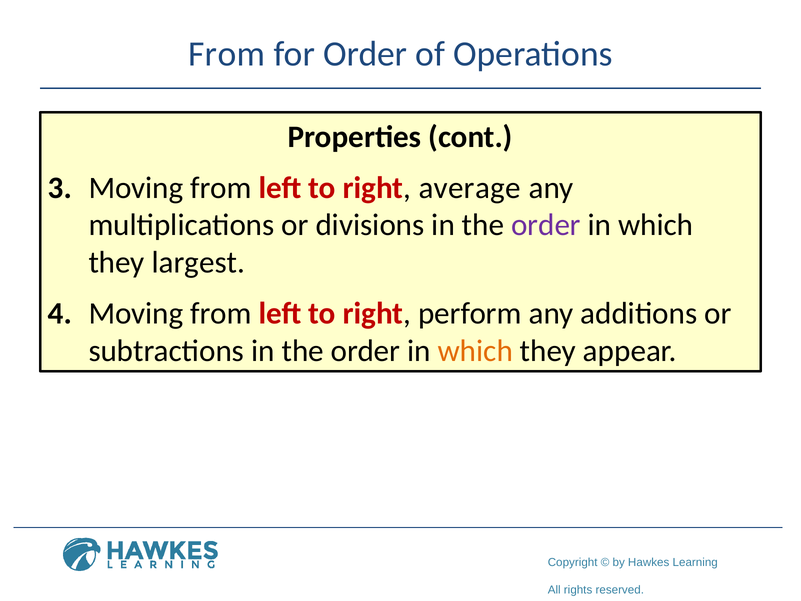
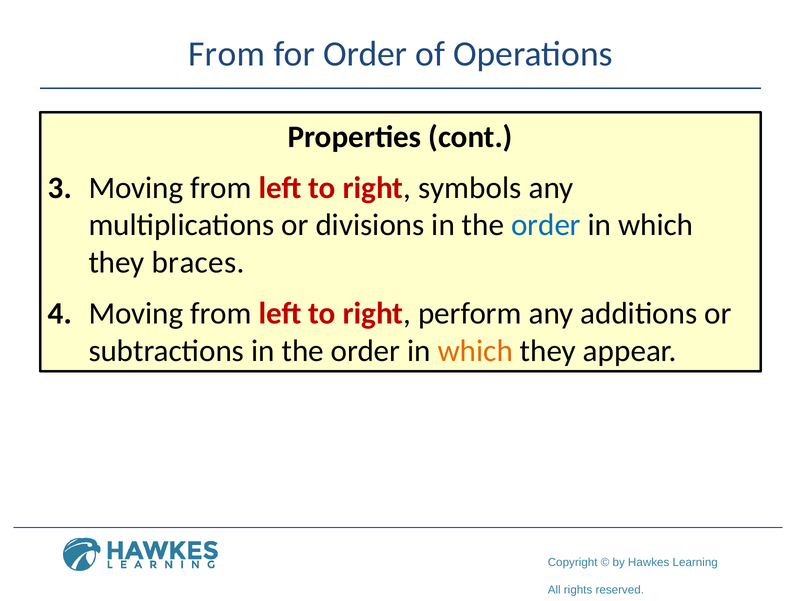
average: average -> symbols (470, 188)
order colour: purple -> blue (546, 225)
largest: largest -> braces (198, 262)
